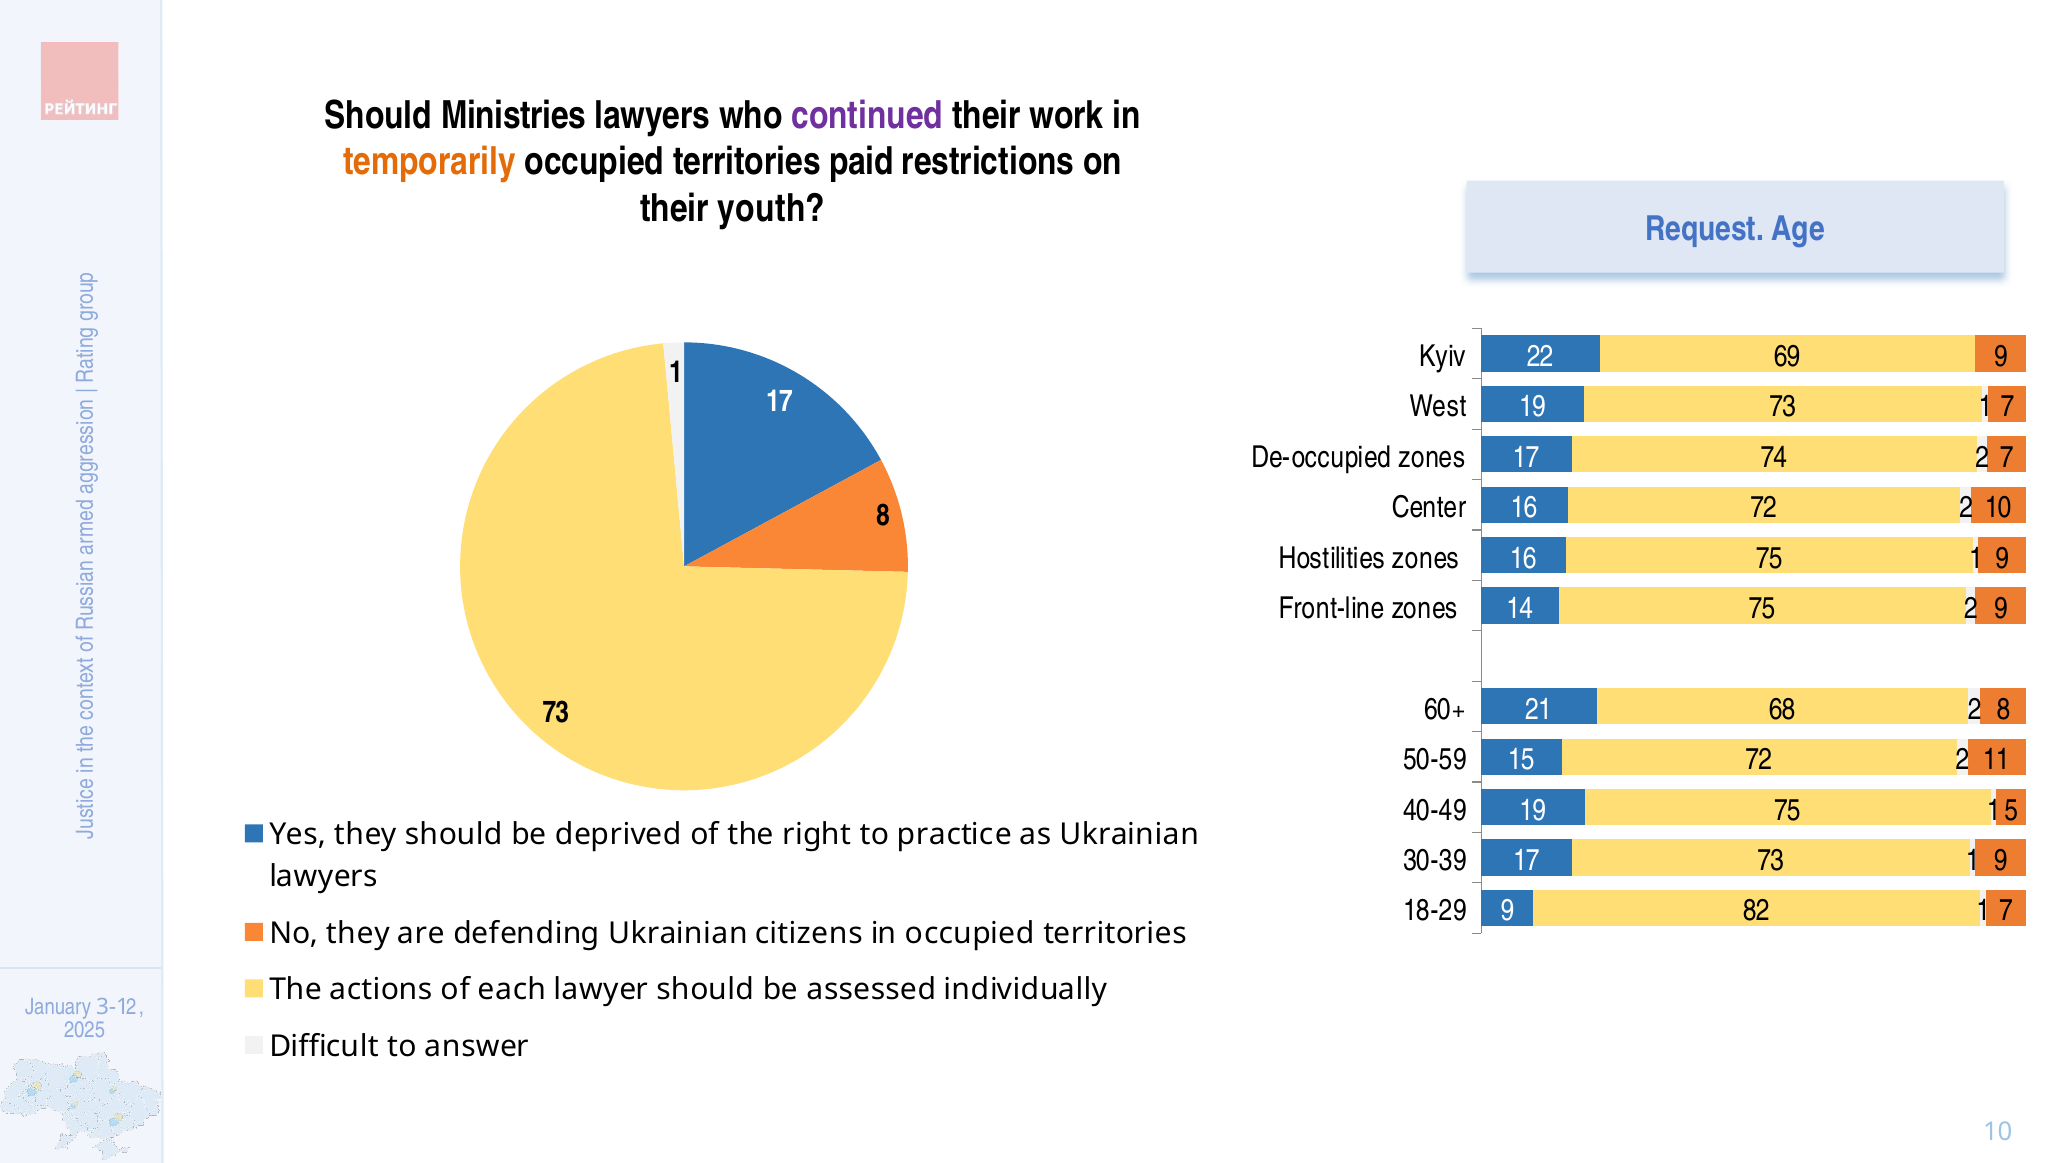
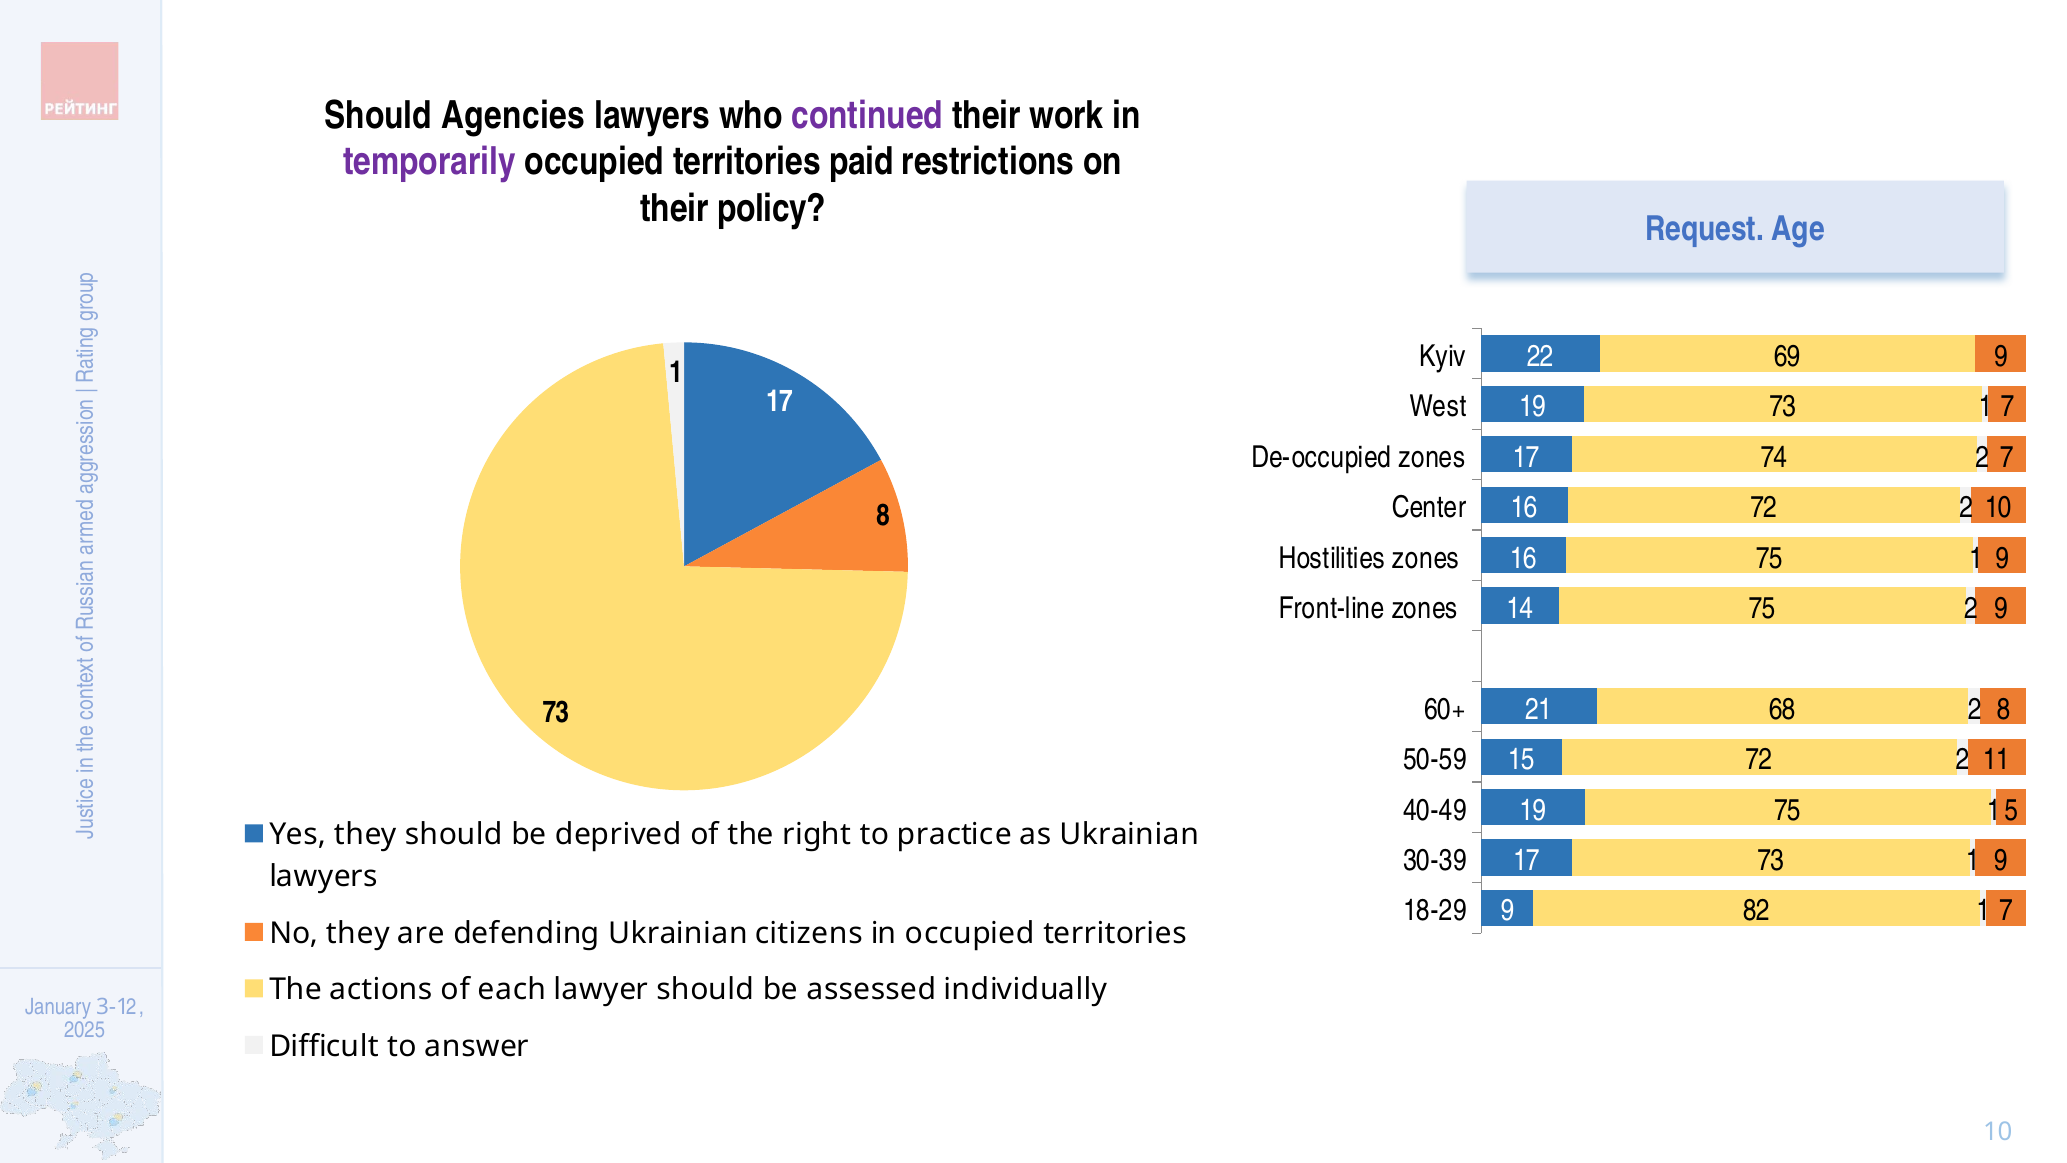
Ministries: Ministries -> Agencies (513, 116)
temporarily colour: orange -> purple (430, 162)
youth: youth -> policy (772, 209)
